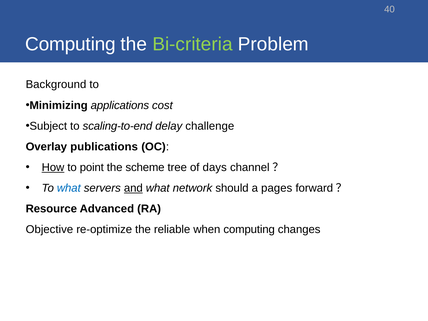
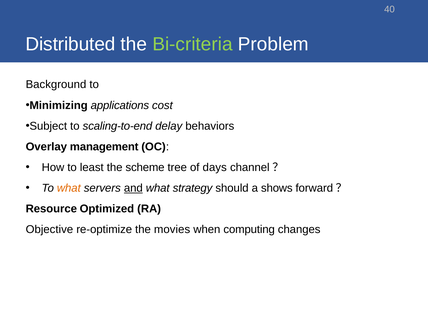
Computing: Computing -> Distributed (70, 44)
challenge: challenge -> behaviors (210, 126)
publications: publications -> management (104, 147)
How underline: present -> none (53, 167)
point: point -> least (92, 167)
what colour: blue -> orange (69, 188)
network: network -> strategy (193, 188)
pages: pages -> shows (277, 188)
Advanced: Advanced -> Optimized (107, 209)
reliable: reliable -> movies (172, 229)
